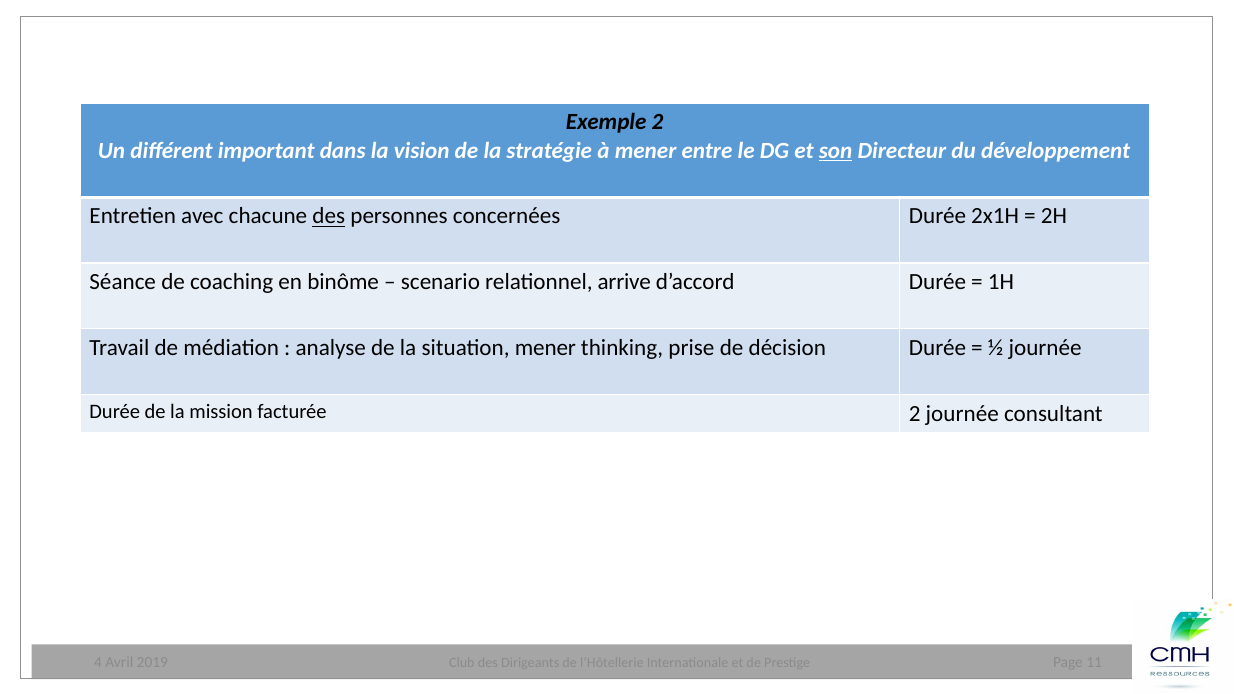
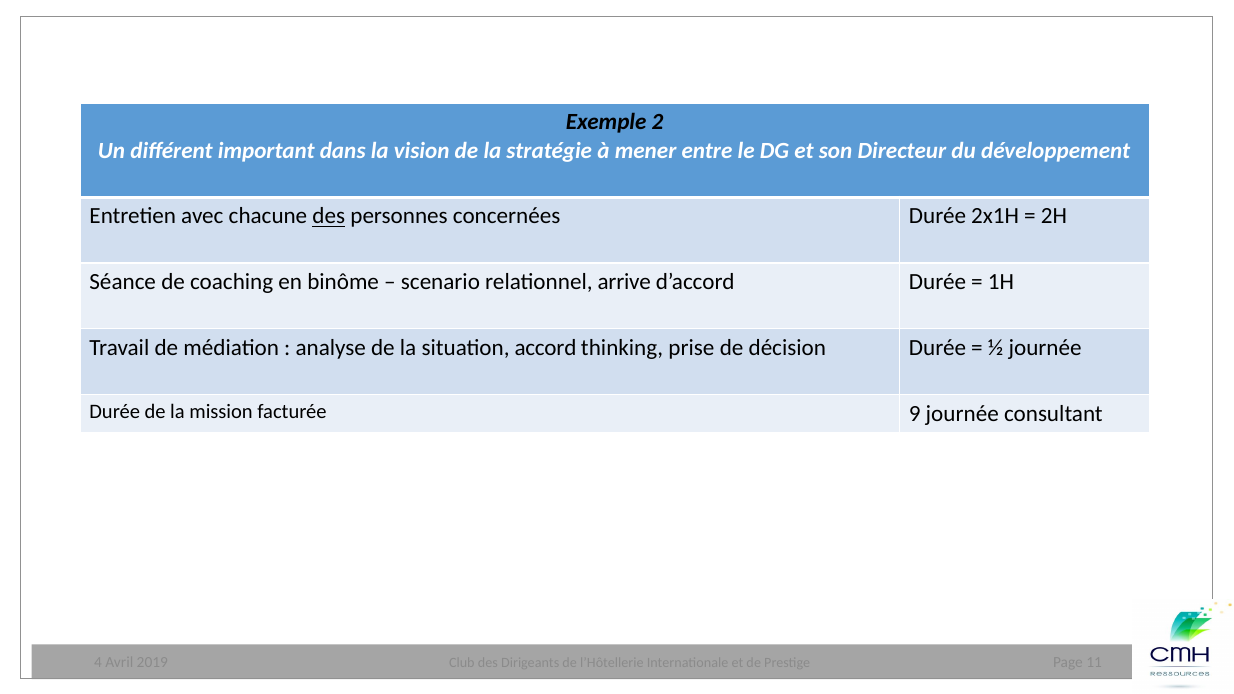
son underline: present -> none (836, 151)
situation mener: mener -> accord (546, 348)
facturée 2: 2 -> 9 (915, 414)
